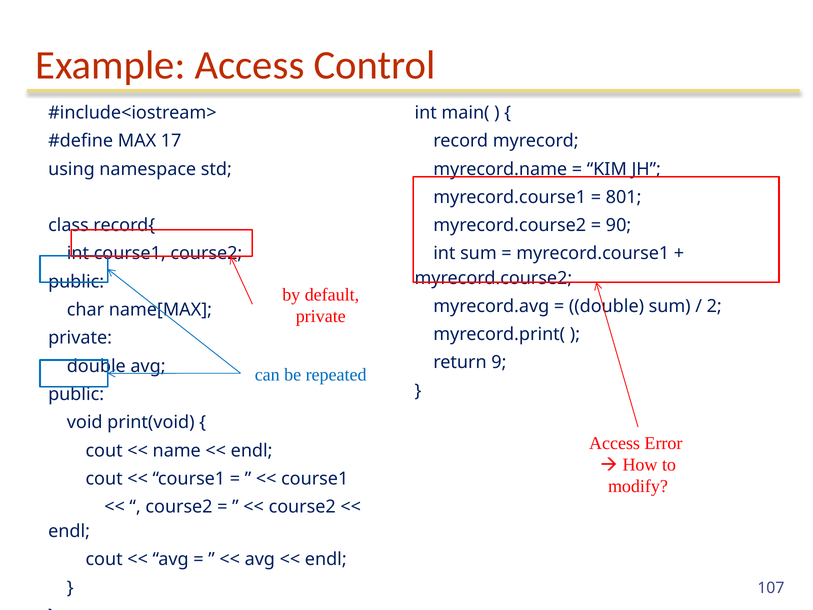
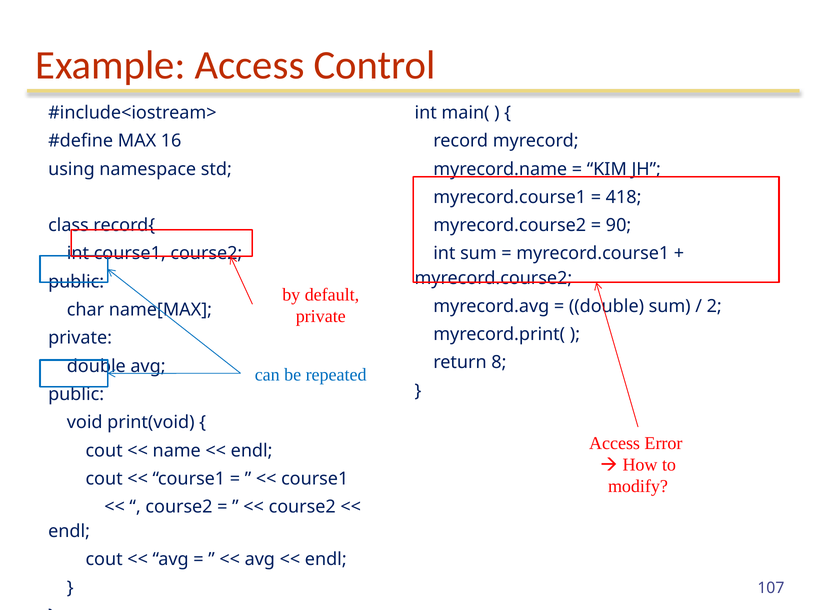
17: 17 -> 16 (171, 141)
801: 801 -> 418 (624, 197)
9: 9 -> 8 (499, 362)
